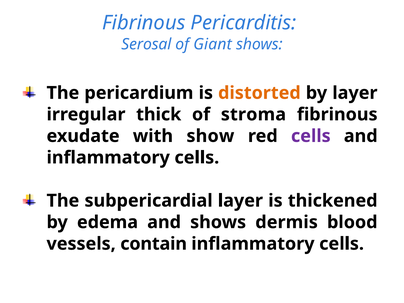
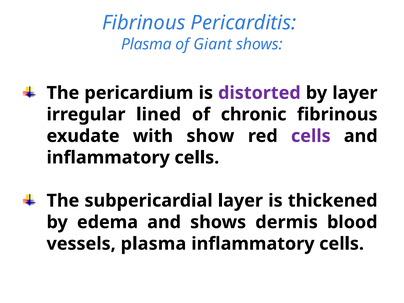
Serosal: Serosal -> Plasma (146, 44)
distorted colour: orange -> purple (259, 93)
thick: thick -> lined (159, 114)
stroma: stroma -> chronic (254, 114)
vessels contain: contain -> plasma (153, 244)
